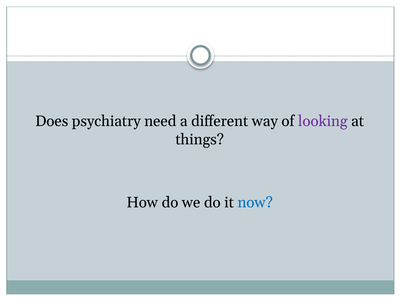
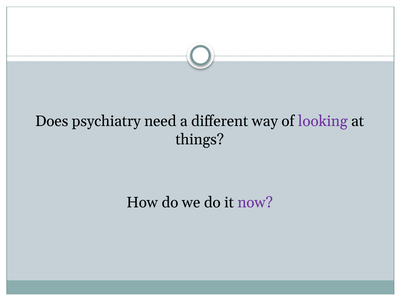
now colour: blue -> purple (255, 202)
